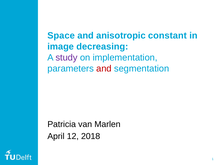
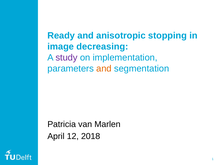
Space: Space -> Ready (61, 36)
constant: constant -> stopping (167, 36)
and colour: red -> orange (104, 69)
